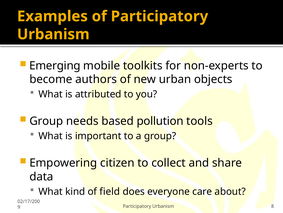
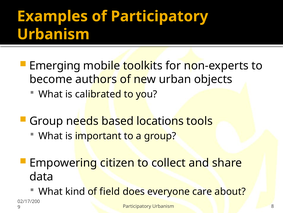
attributed: attributed -> calibrated (98, 94)
pollution: pollution -> locations (160, 121)
